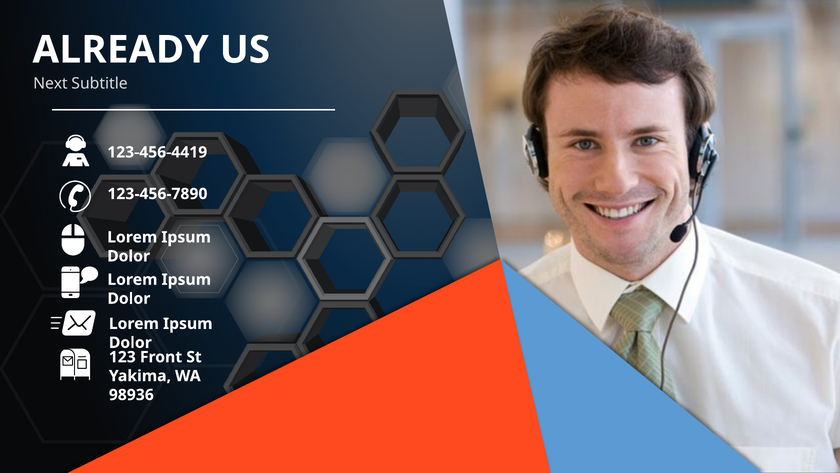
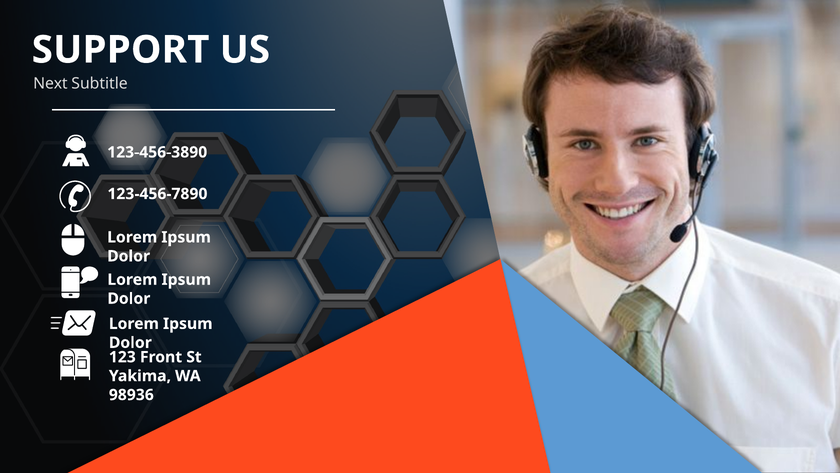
ALREADY: ALREADY -> SUPPORT (121, 50)
123-456-4419: 123-456-4419 -> 123-456-3890 (157, 152)
